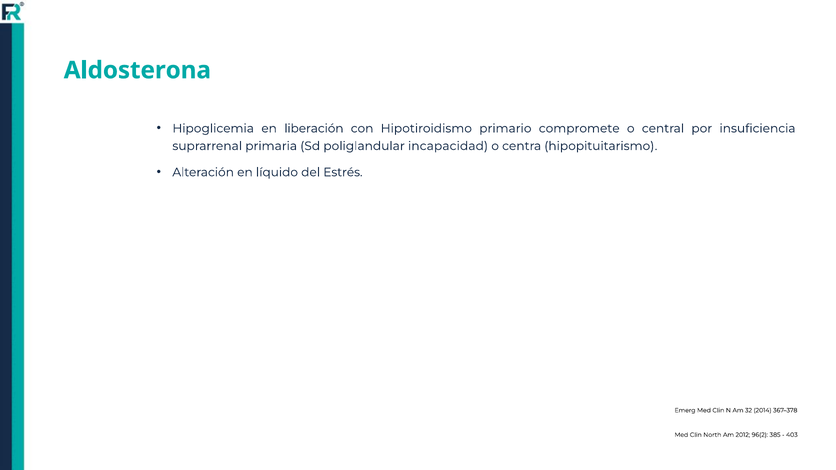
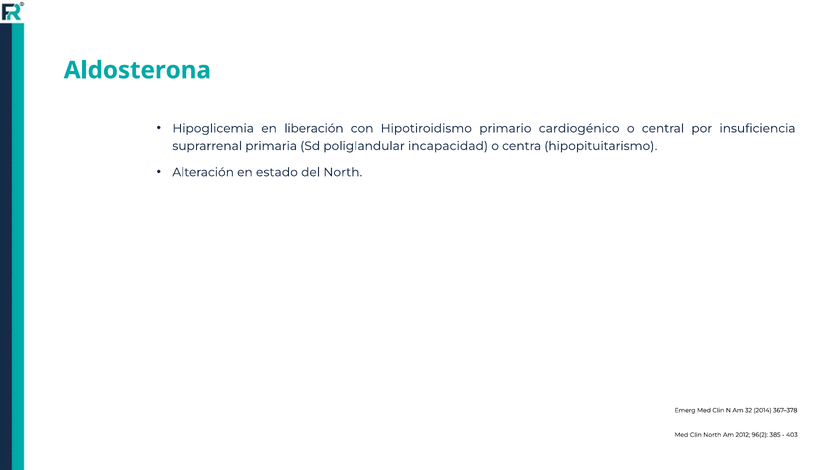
compromete: compromete -> cardiogénico (579, 128)
líquido: líquido -> estado (277, 172)
del Estrés: Estrés -> North (343, 172)
